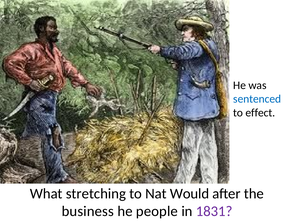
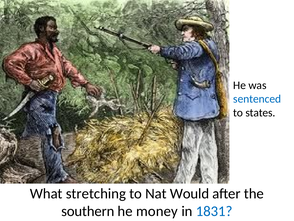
effect: effect -> states (260, 113)
business: business -> southern (88, 211)
people: people -> money (157, 211)
1831 colour: purple -> blue (214, 211)
